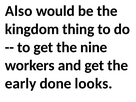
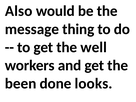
kingdom: kingdom -> message (32, 29)
nine: nine -> well (94, 47)
early: early -> been (21, 84)
